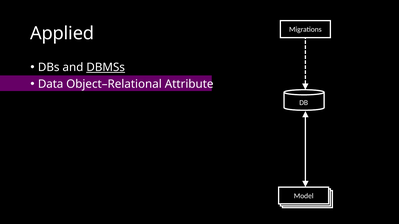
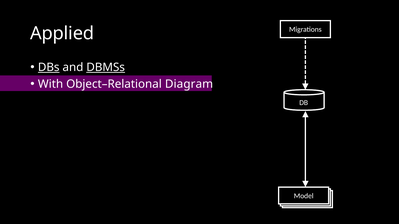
DBs underline: none -> present (49, 67)
Data: Data -> With (51, 84)
Attribute: Attribute -> Diagram (189, 84)
